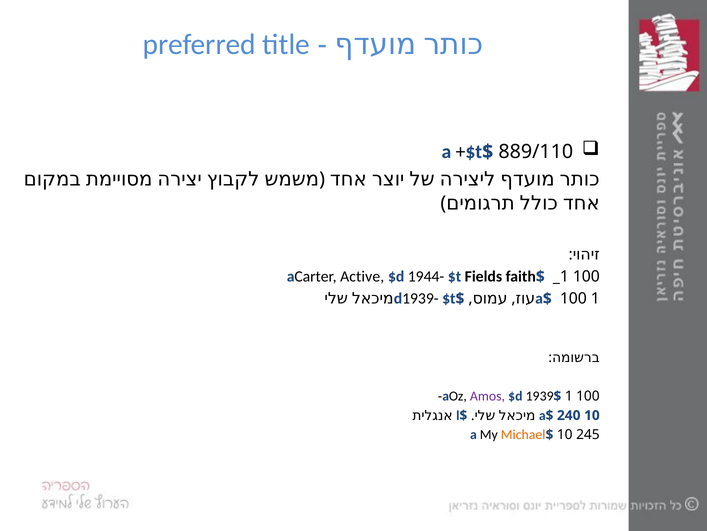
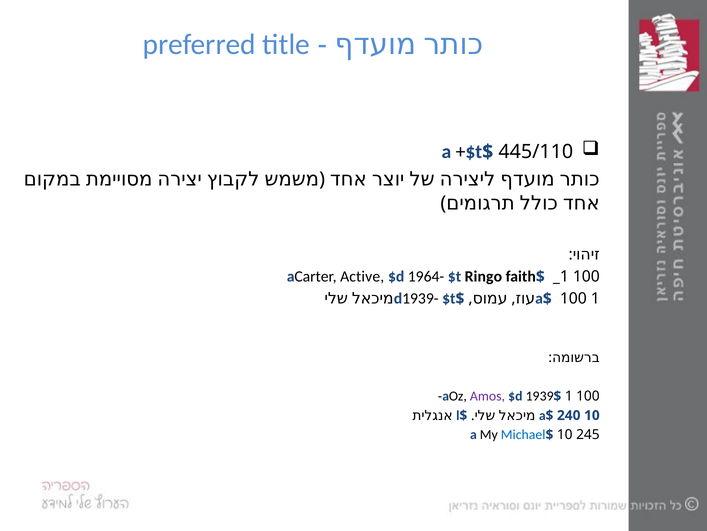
889/110: 889/110 -> 445/110 (536, 152)
1944-: 1944- -> 1964- (426, 276)
Fields: Fields -> Ringo (483, 276)
Michael colour: orange -> blue (523, 434)
